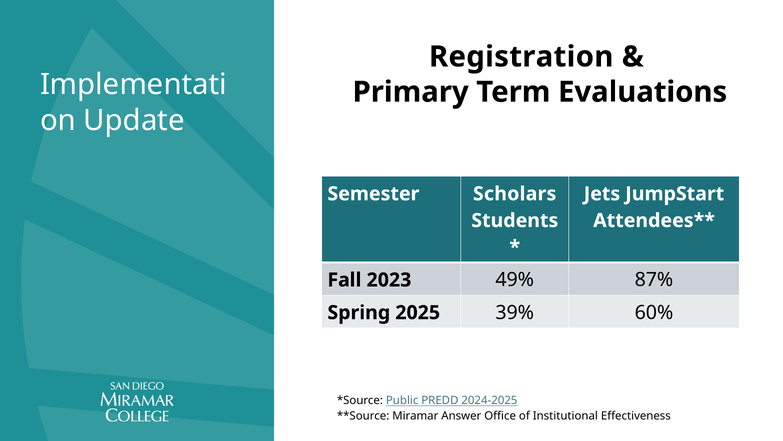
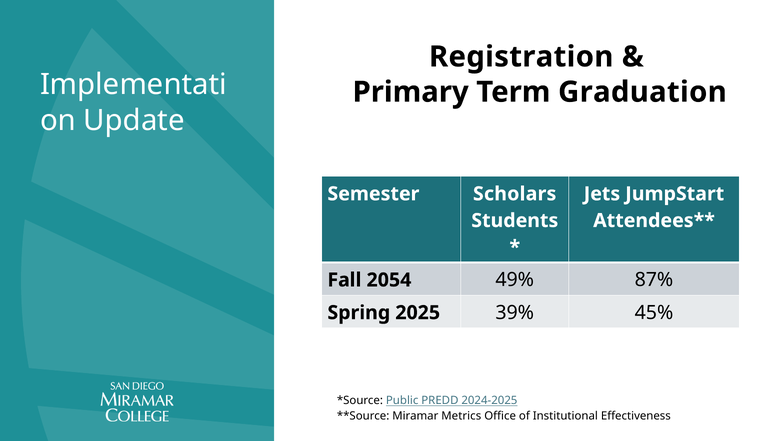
Evaluations: Evaluations -> Graduation (642, 92)
2023: 2023 -> 2054 (389, 280)
60%: 60% -> 45% (654, 312)
Answer: Answer -> Metrics (461, 416)
